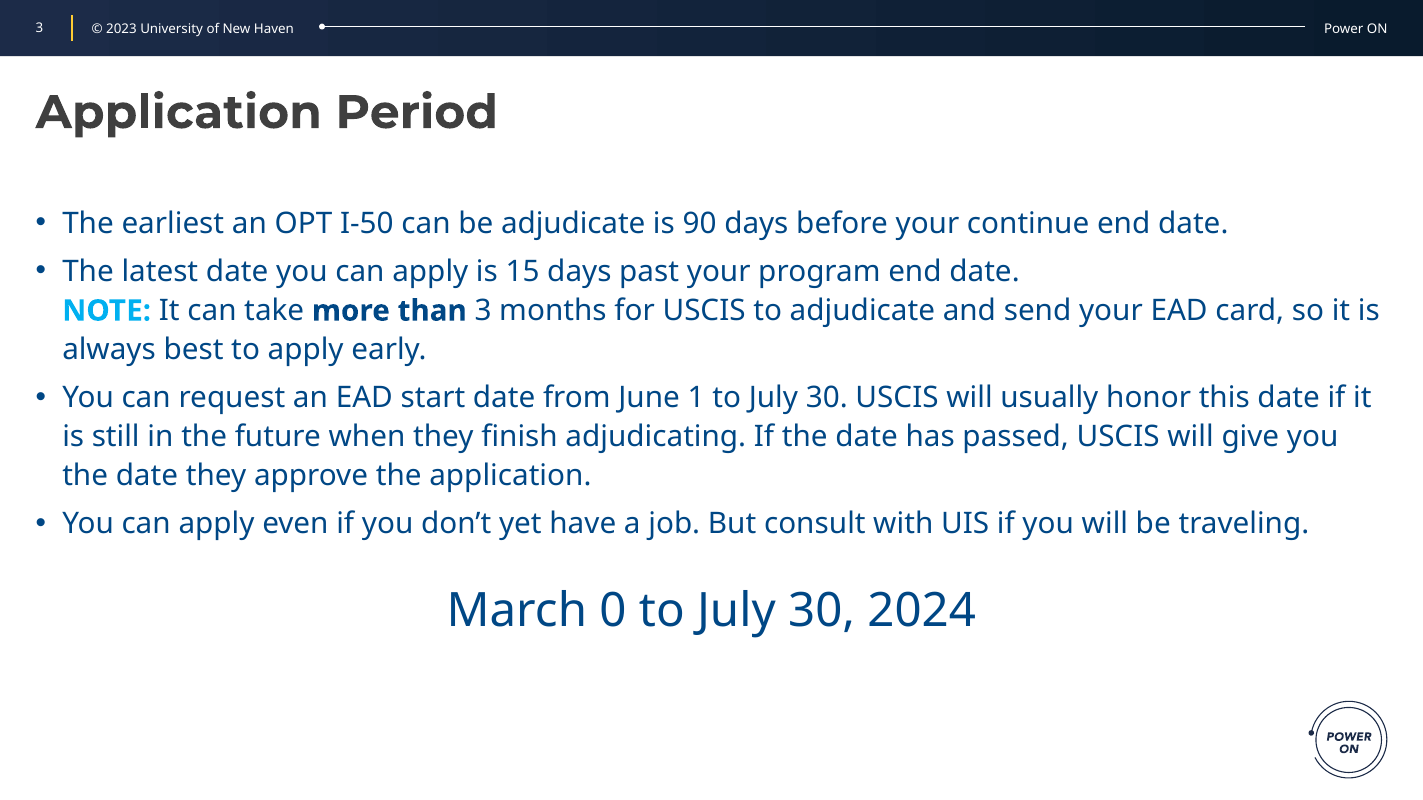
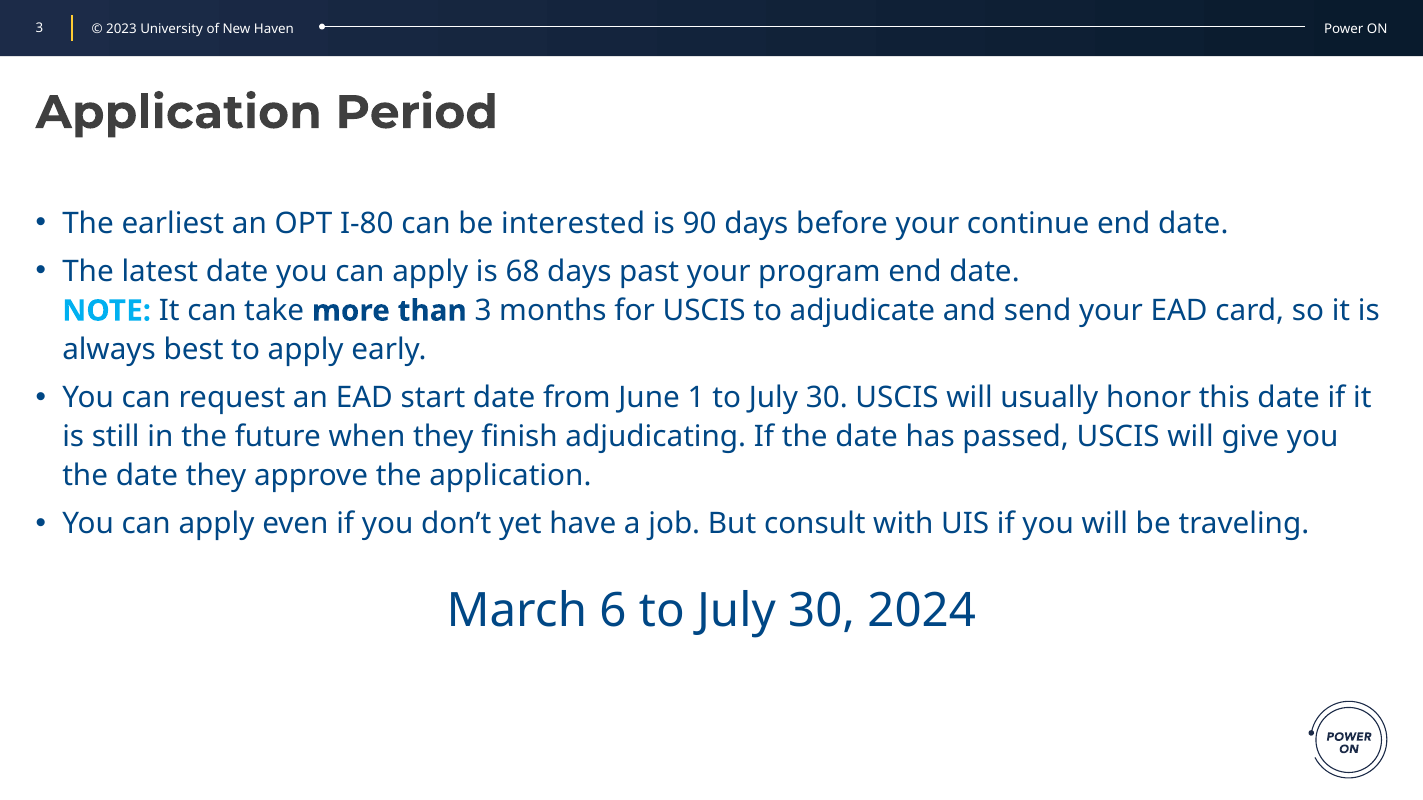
I-50: I-50 -> I-80 (367, 224)
be adjudicate: adjudicate -> interested (573, 224)
15: 15 -> 68 (523, 272)
0: 0 -> 6 (613, 611)
